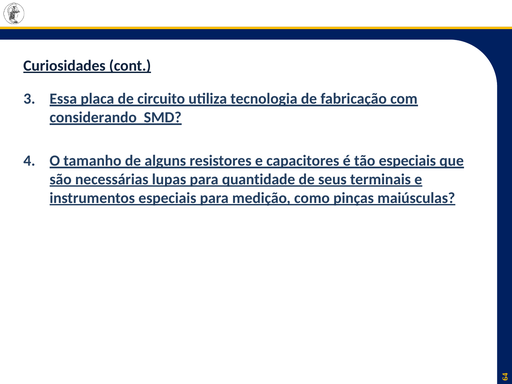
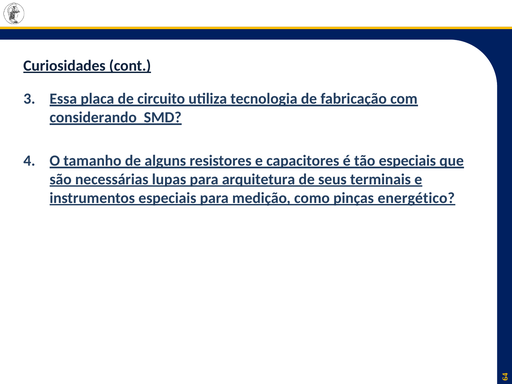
quantidade: quantidade -> arquitetura (259, 179)
maiúsculas: maiúsculas -> energético (416, 198)
